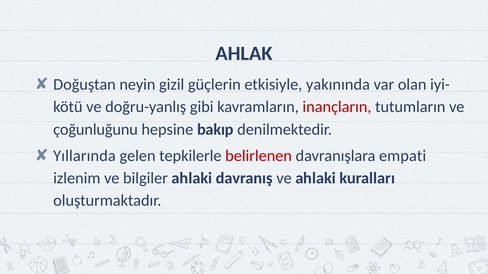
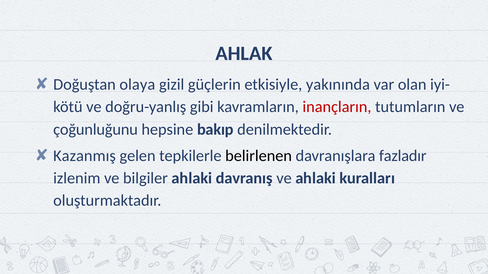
neyin: neyin -> olaya (137, 85)
Yıllarında: Yıllarında -> Kazanmış (85, 156)
belirlenen colour: red -> black (259, 156)
empati: empati -> fazladır (403, 156)
